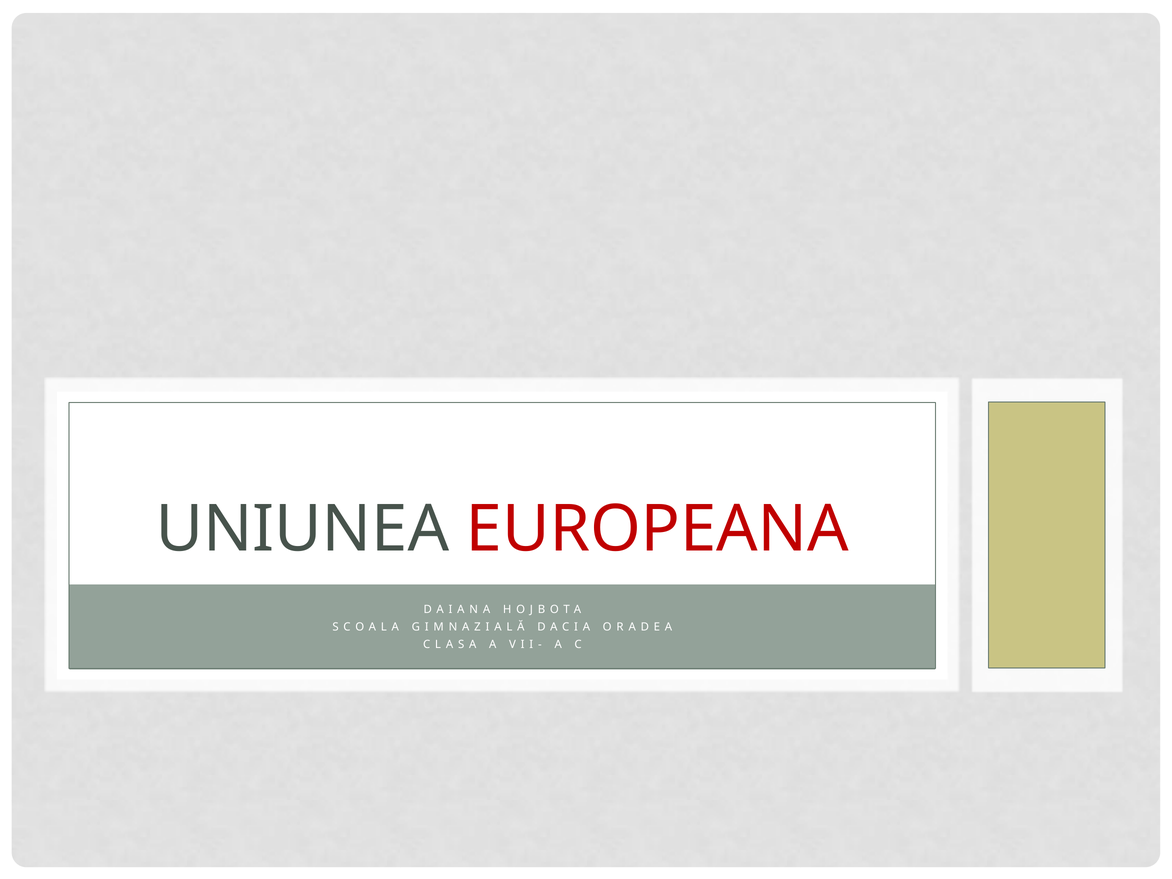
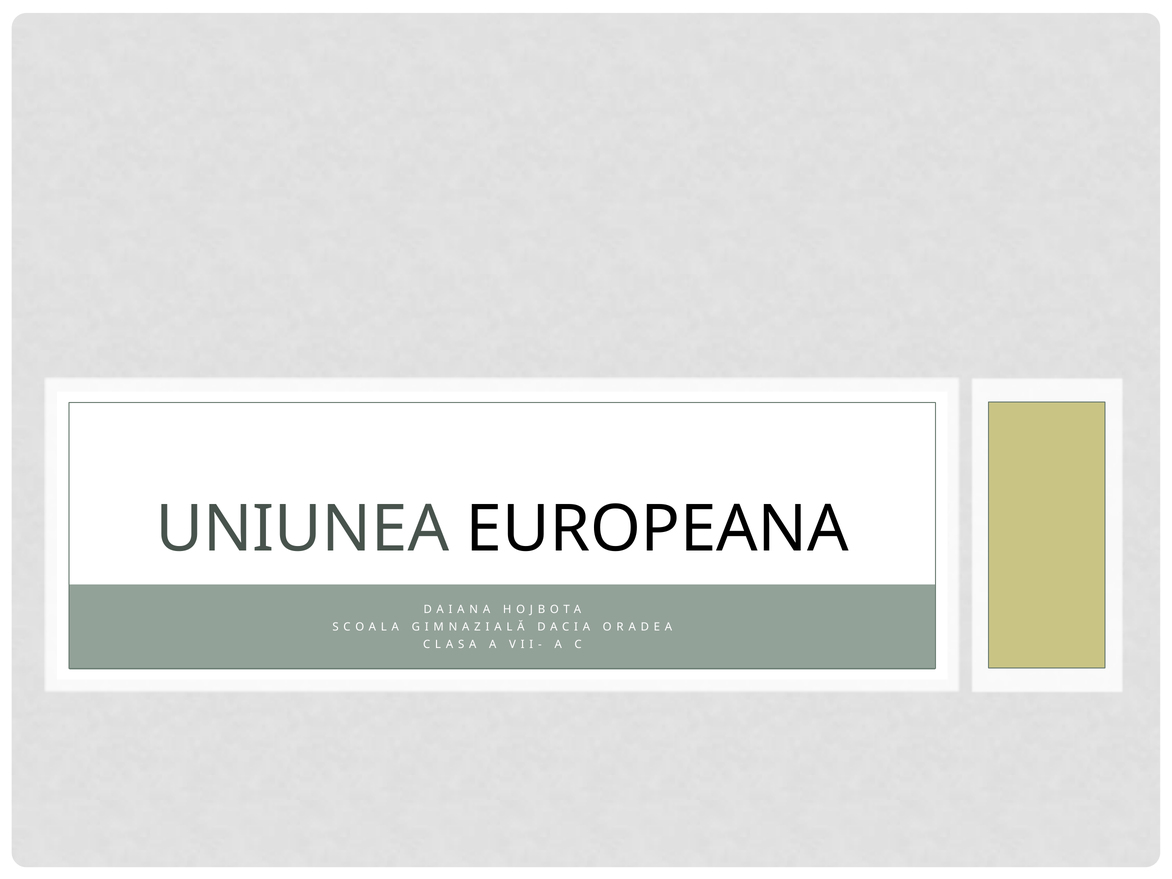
EUROPEANA colour: red -> black (657, 529)
